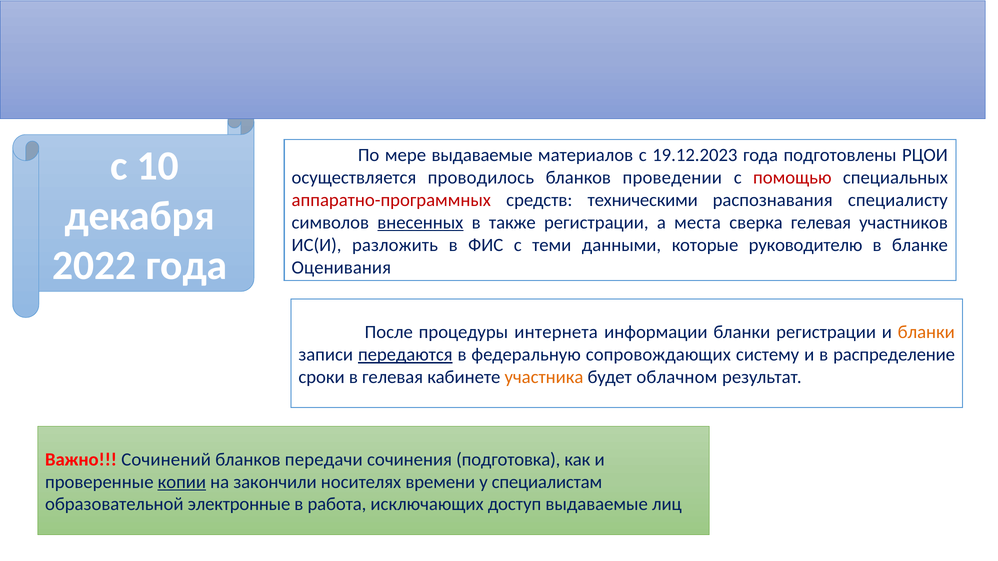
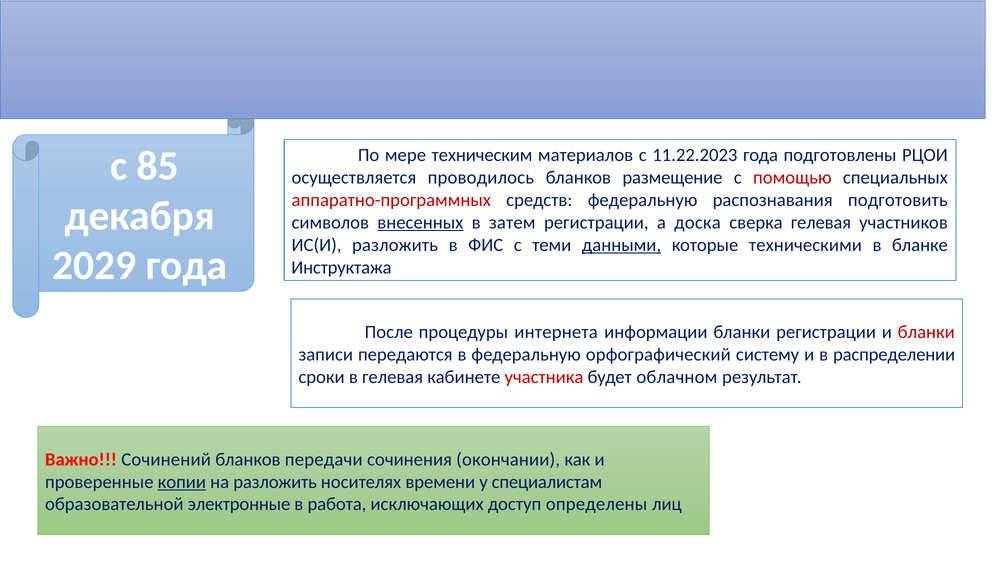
мере выдаваемые: выдаваемые -> техническим (482, 155)
19.12.2023: 19.12.2023 -> 11.22.2023 (695, 155)
10: 10 -> 85 (158, 166)
проведении: проведении -> размещение (672, 178)
средств техническими: техническими -> федеральную (643, 200)
специалисту: специалисту -> подготовить (898, 200)
также: также -> затем (512, 223)
места: места -> доска (697, 223)
данными underline: none -> present (621, 245)
руководителю: руководителю -> техническими (805, 245)
2022: 2022 -> 2029 (94, 266)
Оценивания: Оценивания -> Инструктажа (341, 268)
бланки colour: orange -> red (926, 333)
передаются underline: present -> none (405, 355)
сопровождающих: сопровождающих -> орфографический (658, 355)
распределение: распределение -> распределении (894, 355)
участника colour: orange -> red (544, 377)
подготовка: подготовка -> окончании (508, 460)
на закончили: закончили -> разложить (275, 482)
доступ выдаваемые: выдаваемые -> определены (597, 505)
